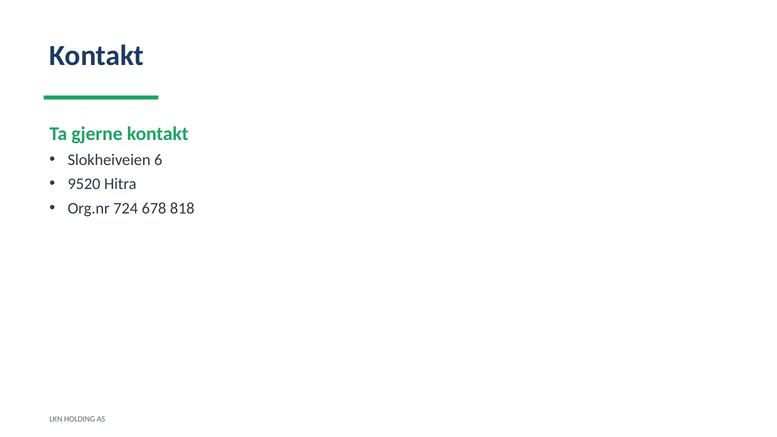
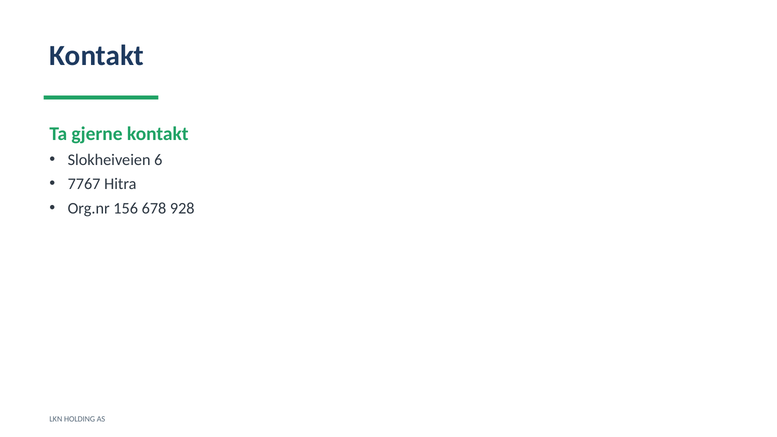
9520: 9520 -> 7767 (84, 184)
724: 724 -> 156 (126, 208)
818: 818 -> 928 (182, 208)
